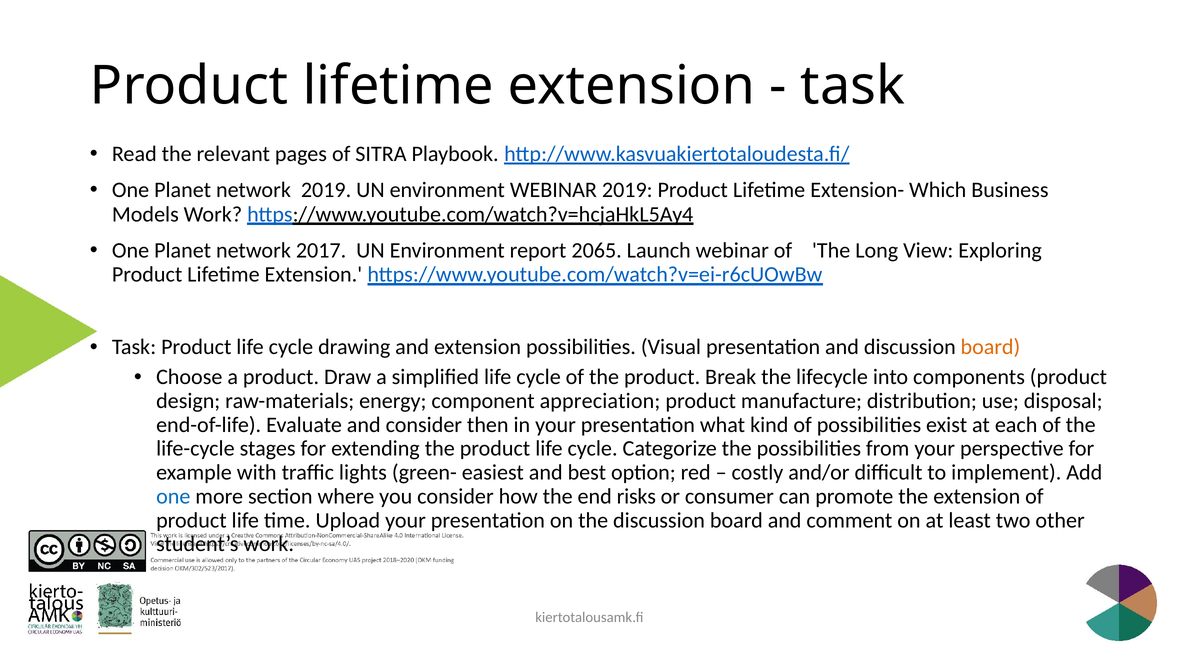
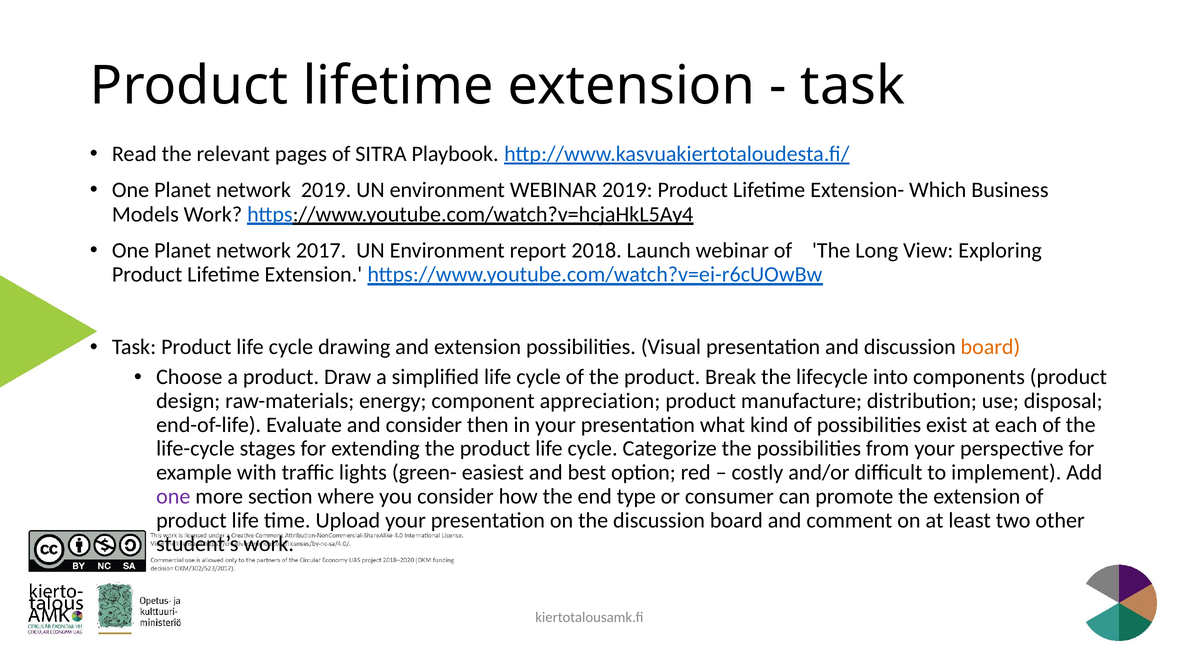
2065: 2065 -> 2018 (597, 251)
one colour: blue -> purple (173, 497)
risks: risks -> type (636, 497)
